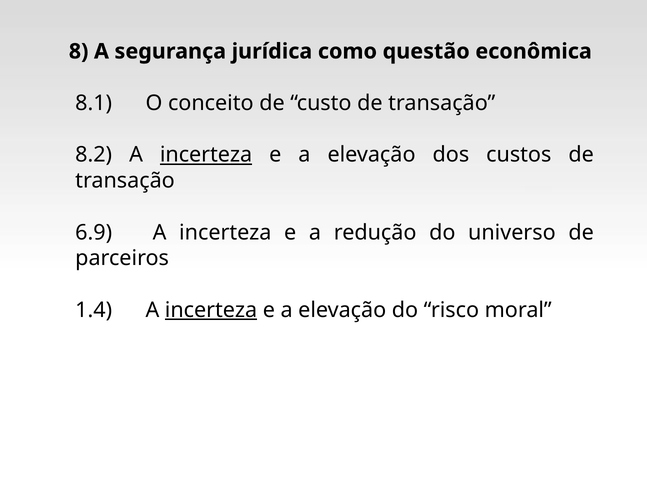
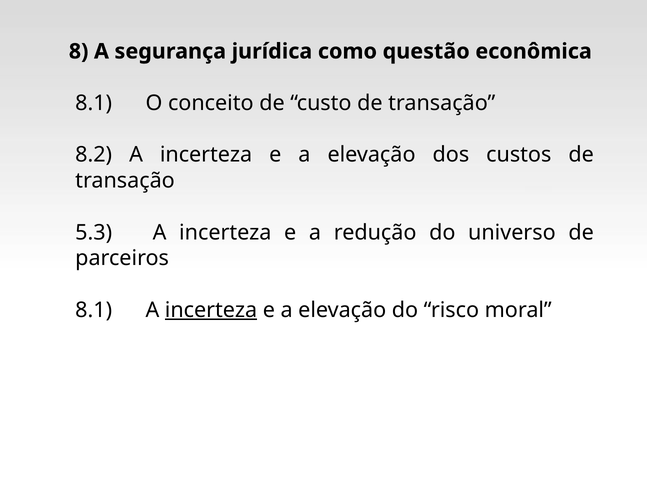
incerteza underline: present -> none (206, 155)
6.9: 6.9 -> 5.3 (94, 233)
1.4: 1.4 -> 8.1 (94, 310)
